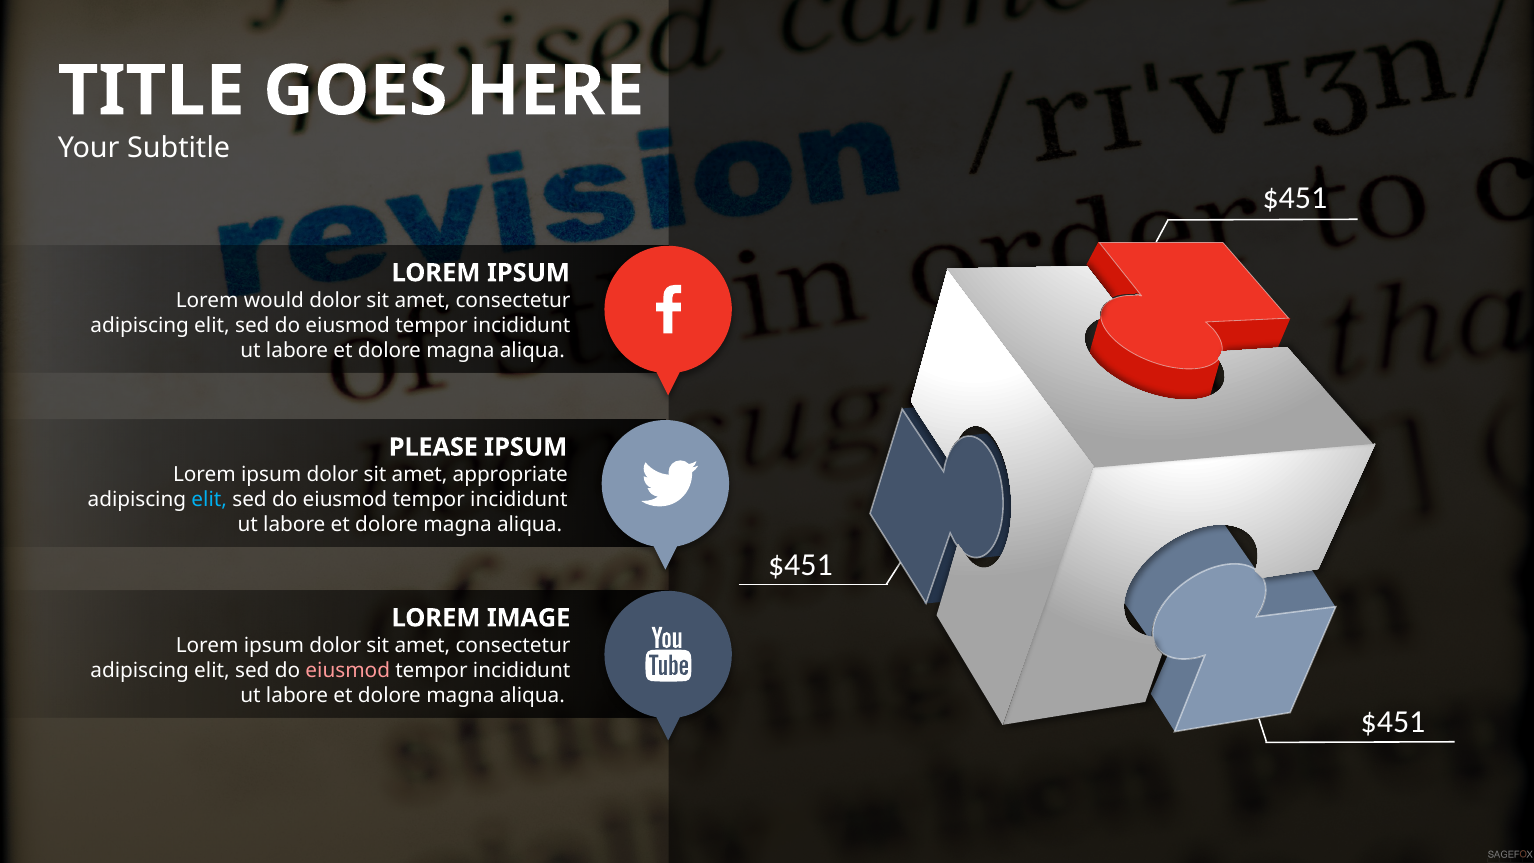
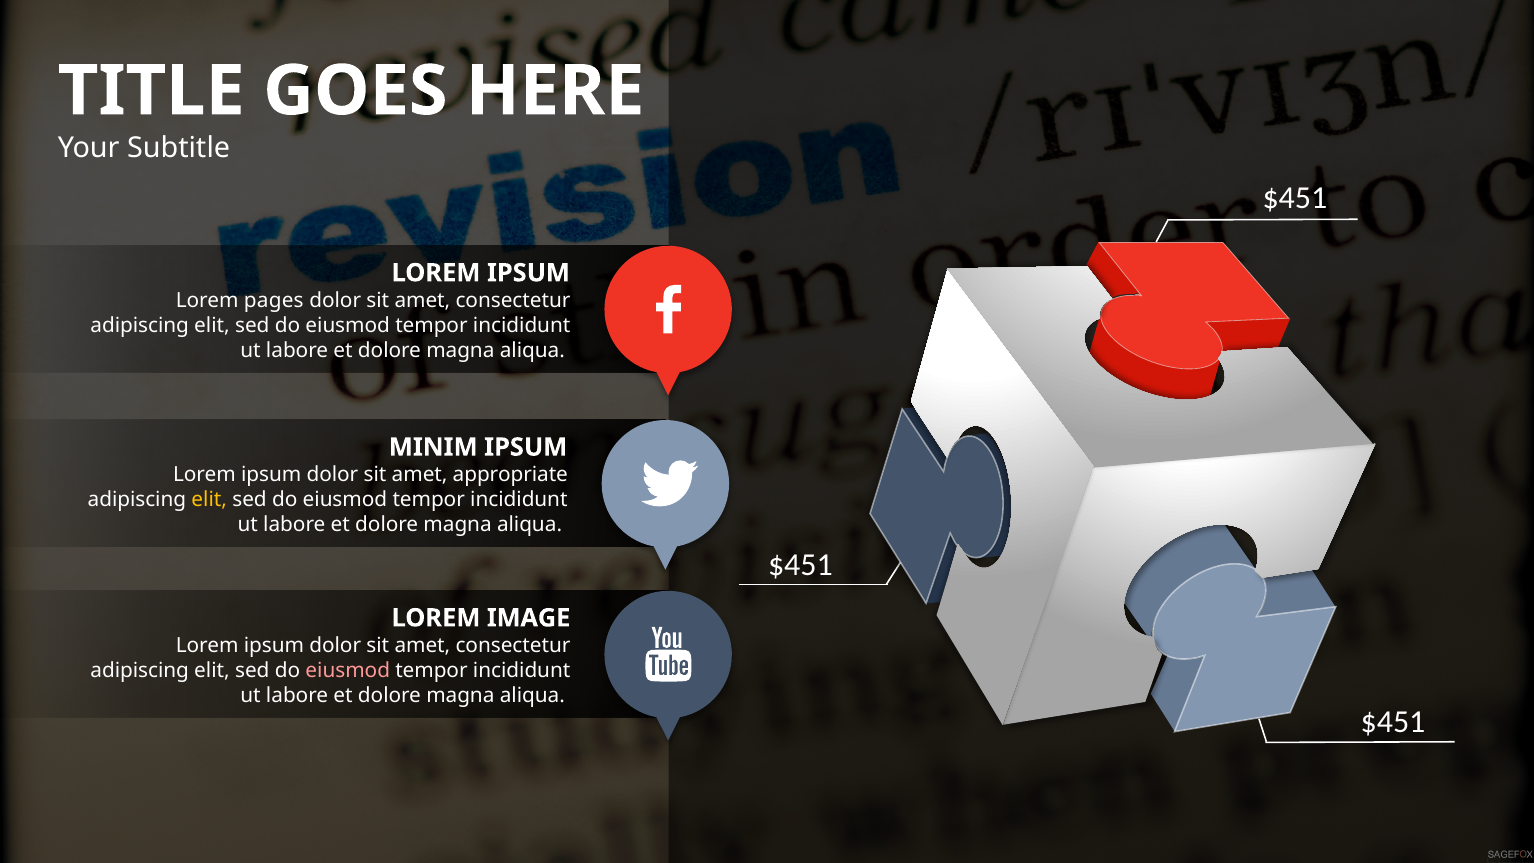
would: would -> pages (274, 300)
PLEASE: PLEASE -> MINIM (433, 447)
elit colour: light blue -> yellow (209, 500)
